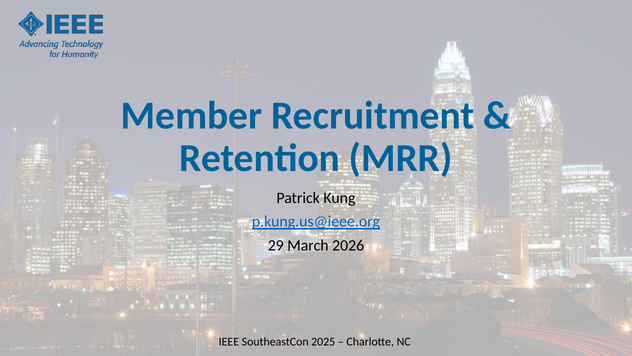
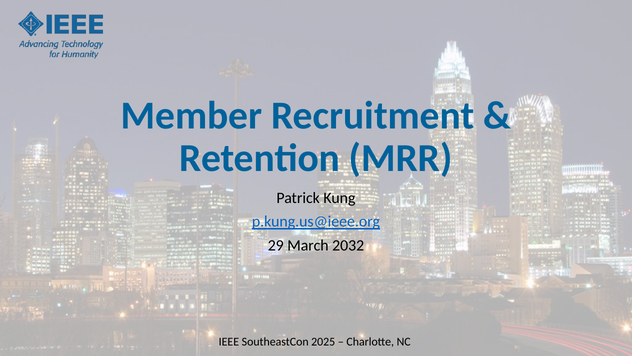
2026: 2026 -> 2032 (348, 245)
